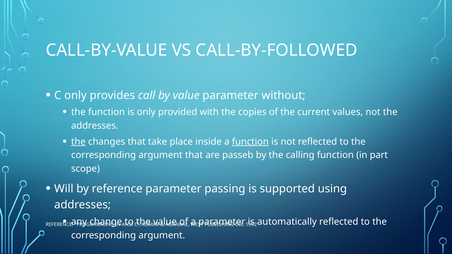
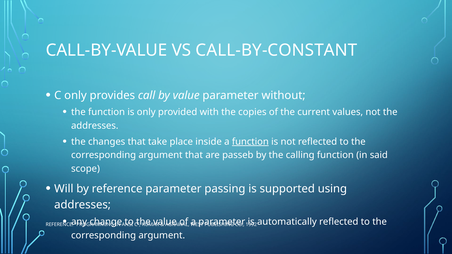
CALL-BY-FOLLOWED: CALL-BY-FOLLOWED -> CALL-BY-CONSTANT (276, 50)
the underline: present -> none (78, 142)
part: part -> said (379, 155)
